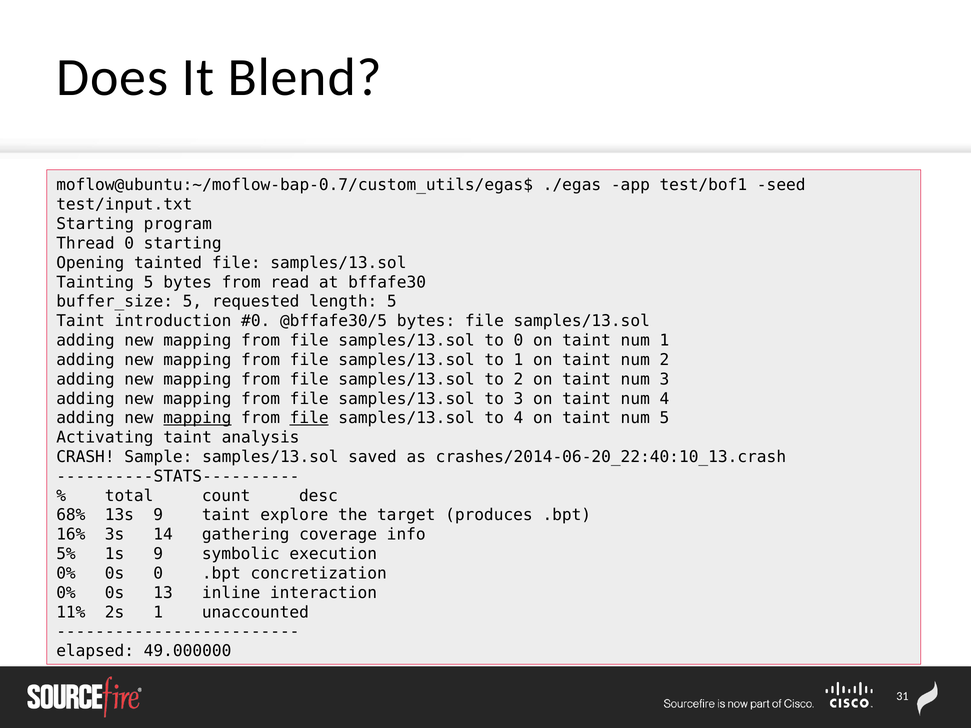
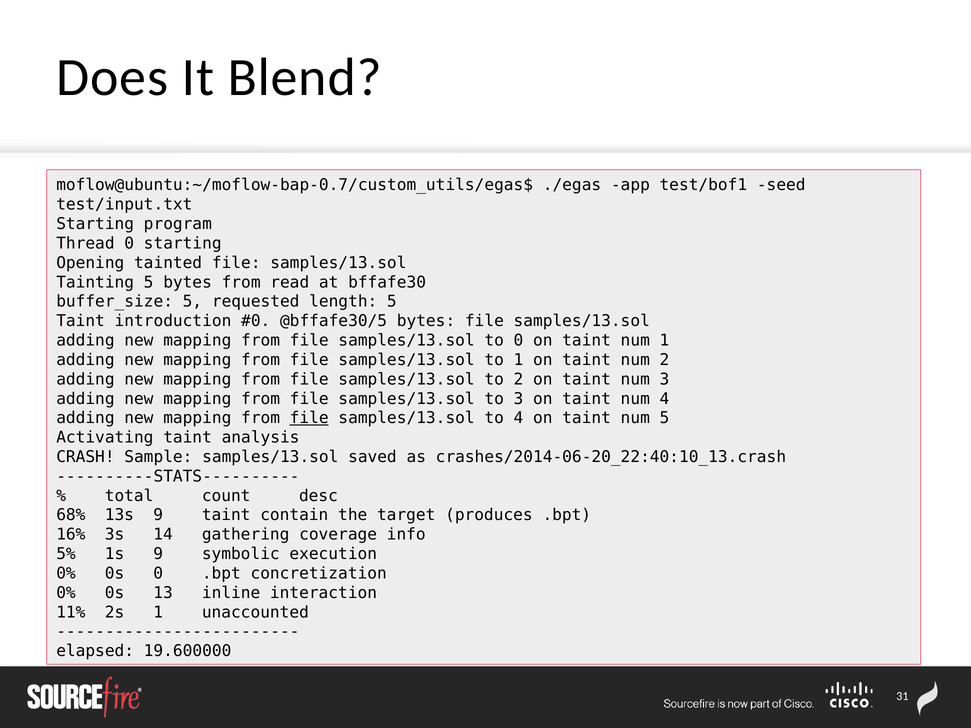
mapping underline: present -> none (197, 418)
explore: explore -> contain (294, 515)
49.000000: 49.000000 -> 19.600000 (188, 651)
